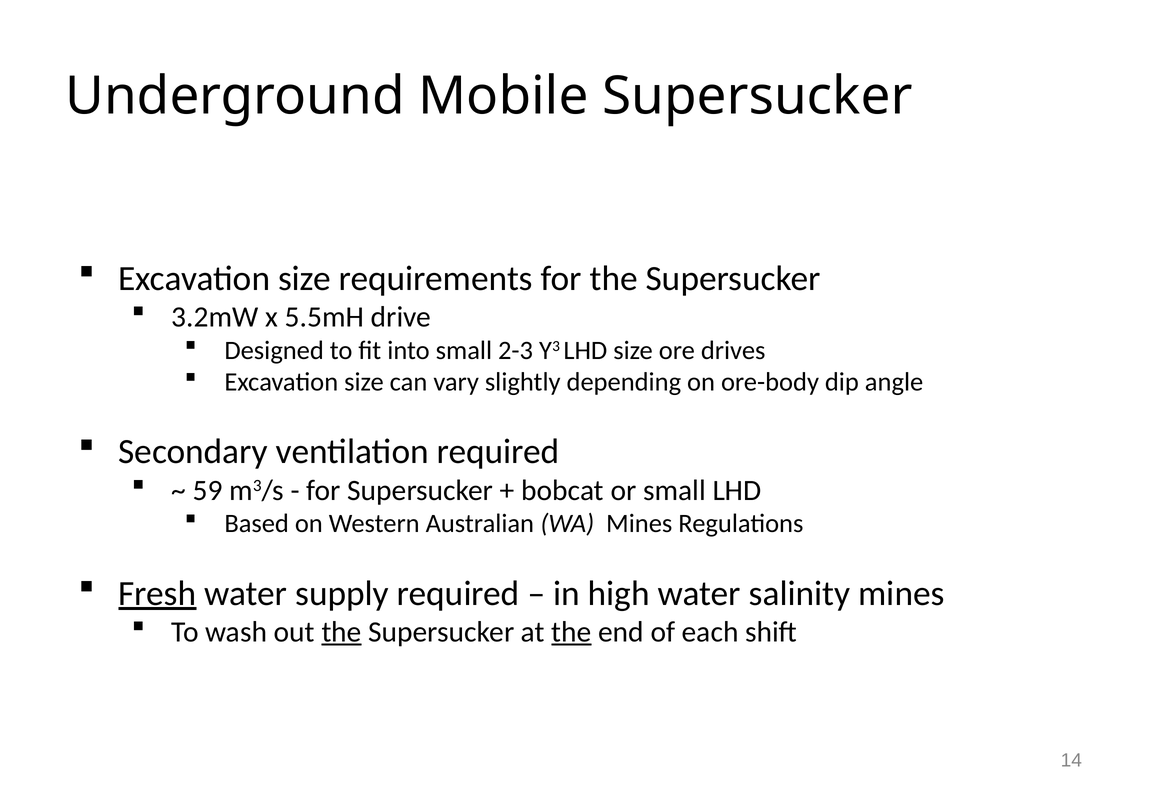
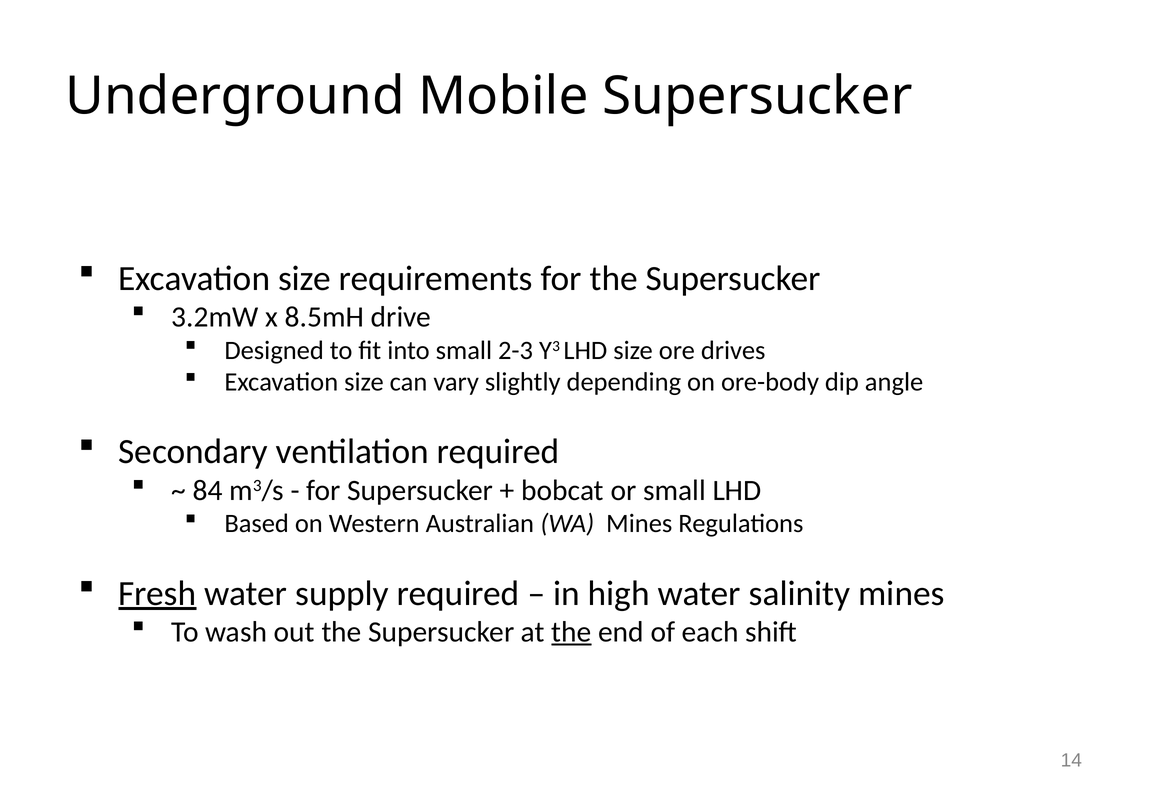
5.5mH: 5.5mH -> 8.5mH (324, 317)
59: 59 -> 84 (208, 490)
the underline: present -> none (342, 632)
